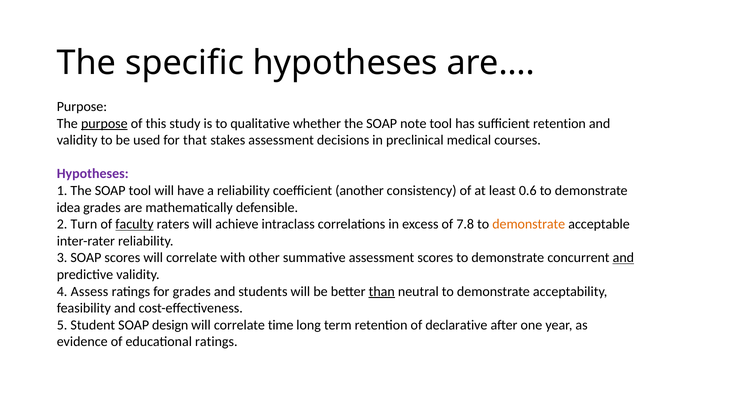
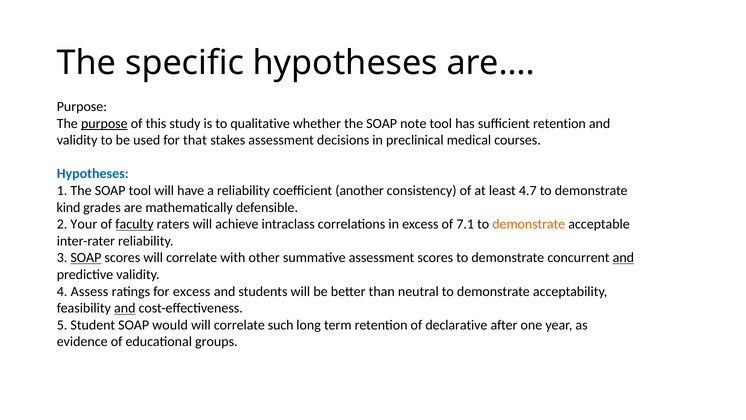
Hypotheses colour: purple -> blue (93, 174)
0.6: 0.6 -> 4.7 (528, 190)
idea: idea -> kind (68, 207)
Turn: Turn -> Your (84, 224)
7.8: 7.8 -> 7.1 (465, 224)
SOAP underline: none -> present (86, 258)
for grades: grades -> excess (192, 291)
than underline: present -> none (382, 291)
and underline: none -> present (125, 308)
design: design -> would (170, 325)
time: time -> such (281, 325)
educational ratings: ratings -> groups (216, 341)
